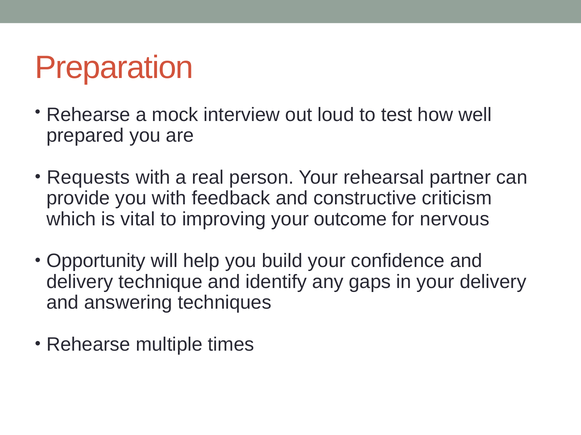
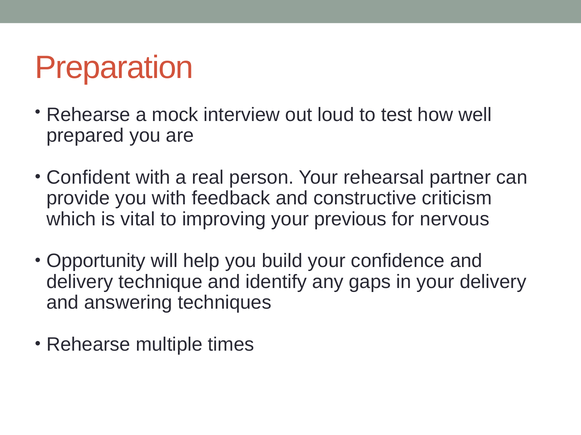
Requests: Requests -> Confident (88, 178)
outcome: outcome -> previous (350, 219)
